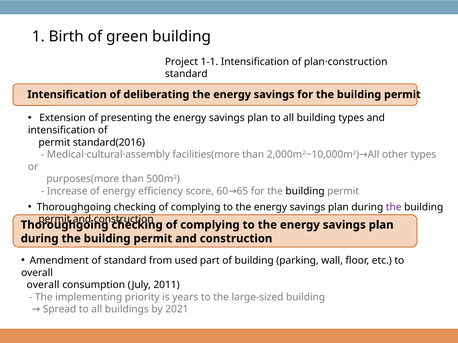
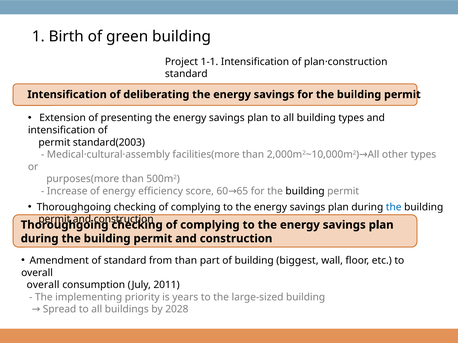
standard(2016: standard(2016 -> standard(2003 (109, 143)
the colour: purple -> blue (394, 207)
from used: used -> than (186, 261)
parking: parking -> biggest (297, 261)
2021: 2021 -> 2028 (177, 310)
